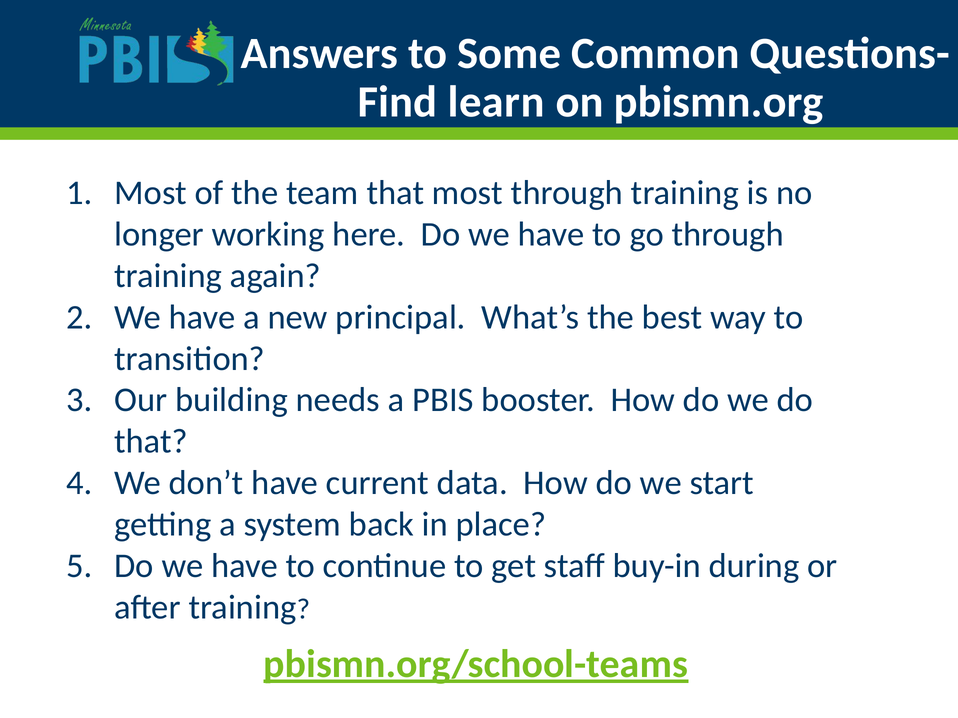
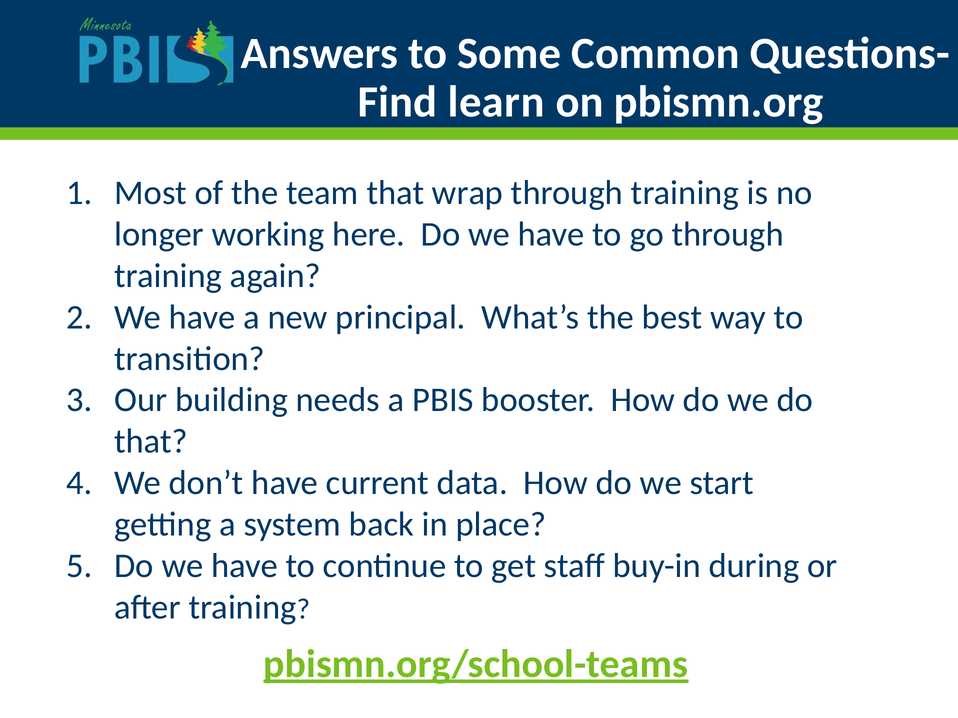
that most: most -> wrap (468, 193)
